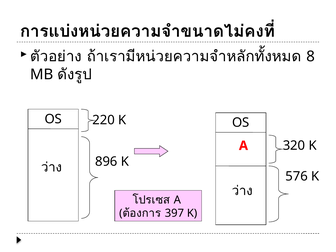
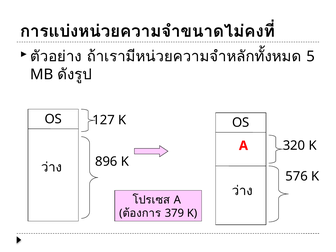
8: 8 -> 5 (311, 56)
220: 220 -> 127 (104, 120)
397: 397 -> 379 (174, 213)
